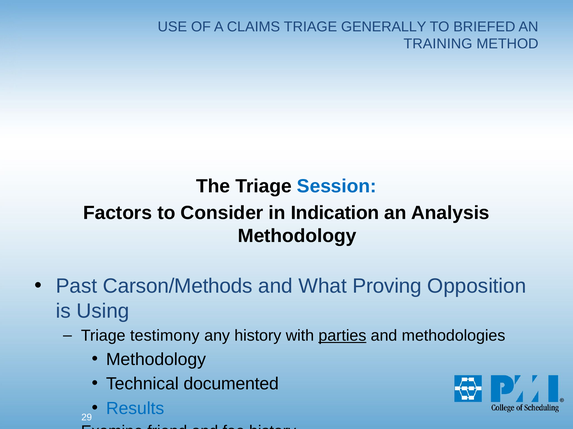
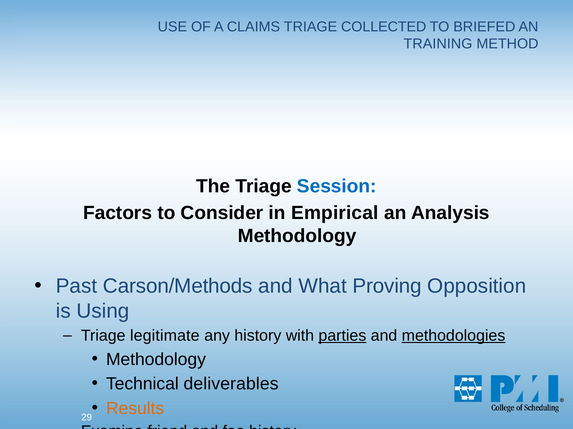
GENERALLY: GENERALLY -> COLLECTED (384, 27)
Indication: Indication -> Empirical (335, 213)
testimony: testimony -> legitimate (165, 336)
methodologies underline: none -> present (454, 336)
documented: documented -> deliverables (231, 384)
Results colour: blue -> orange (135, 409)
